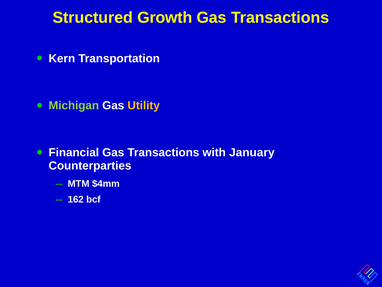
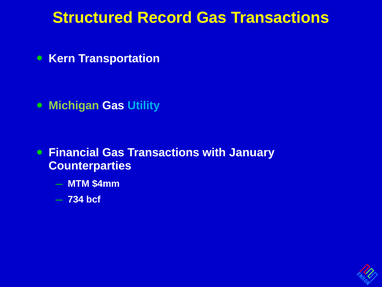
Growth: Growth -> Record (165, 18)
Utility colour: yellow -> light blue (144, 105)
162: 162 -> 734 (76, 199)
